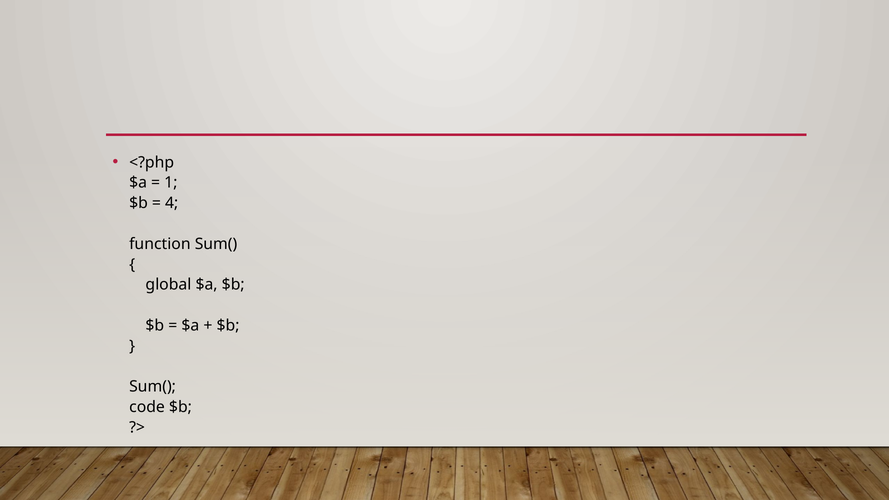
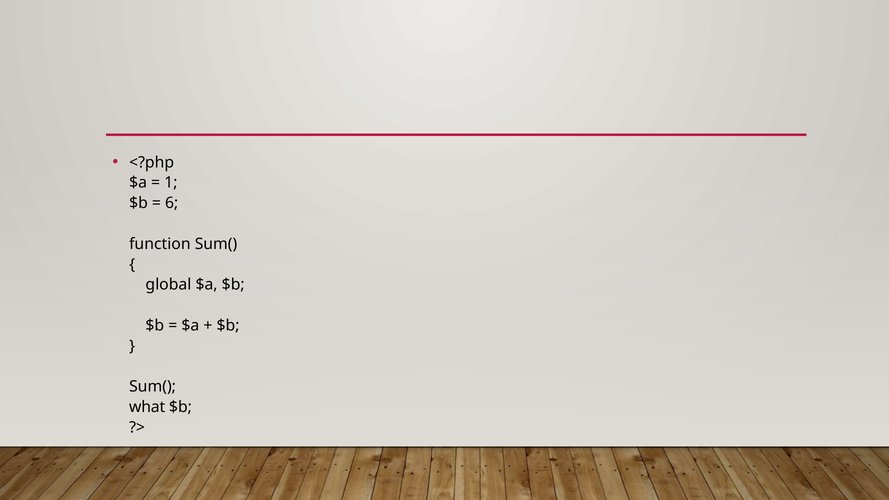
4: 4 -> 6 (172, 203)
code: code -> what (147, 407)
